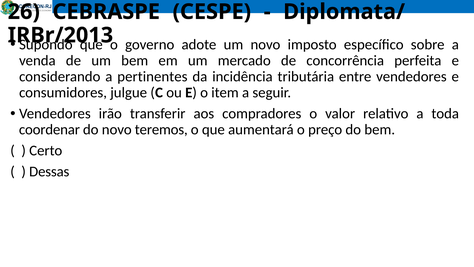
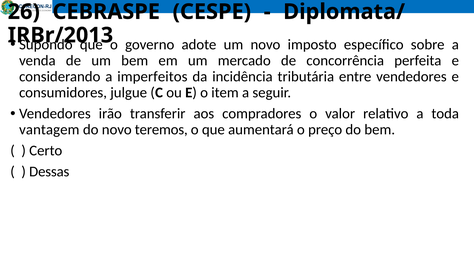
pertinentes: pertinentes -> imperfeitos (152, 77)
coordenar: coordenar -> vantagem (49, 130)
